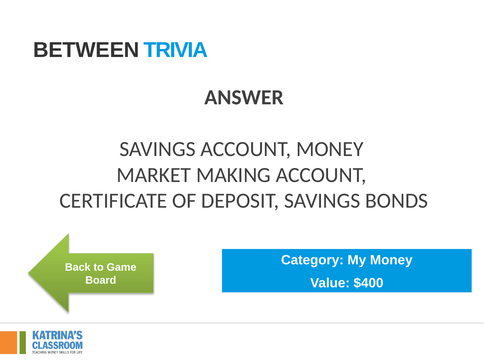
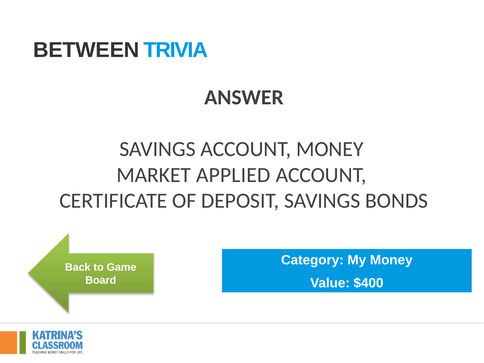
MAKING: MAKING -> APPLIED (233, 175)
